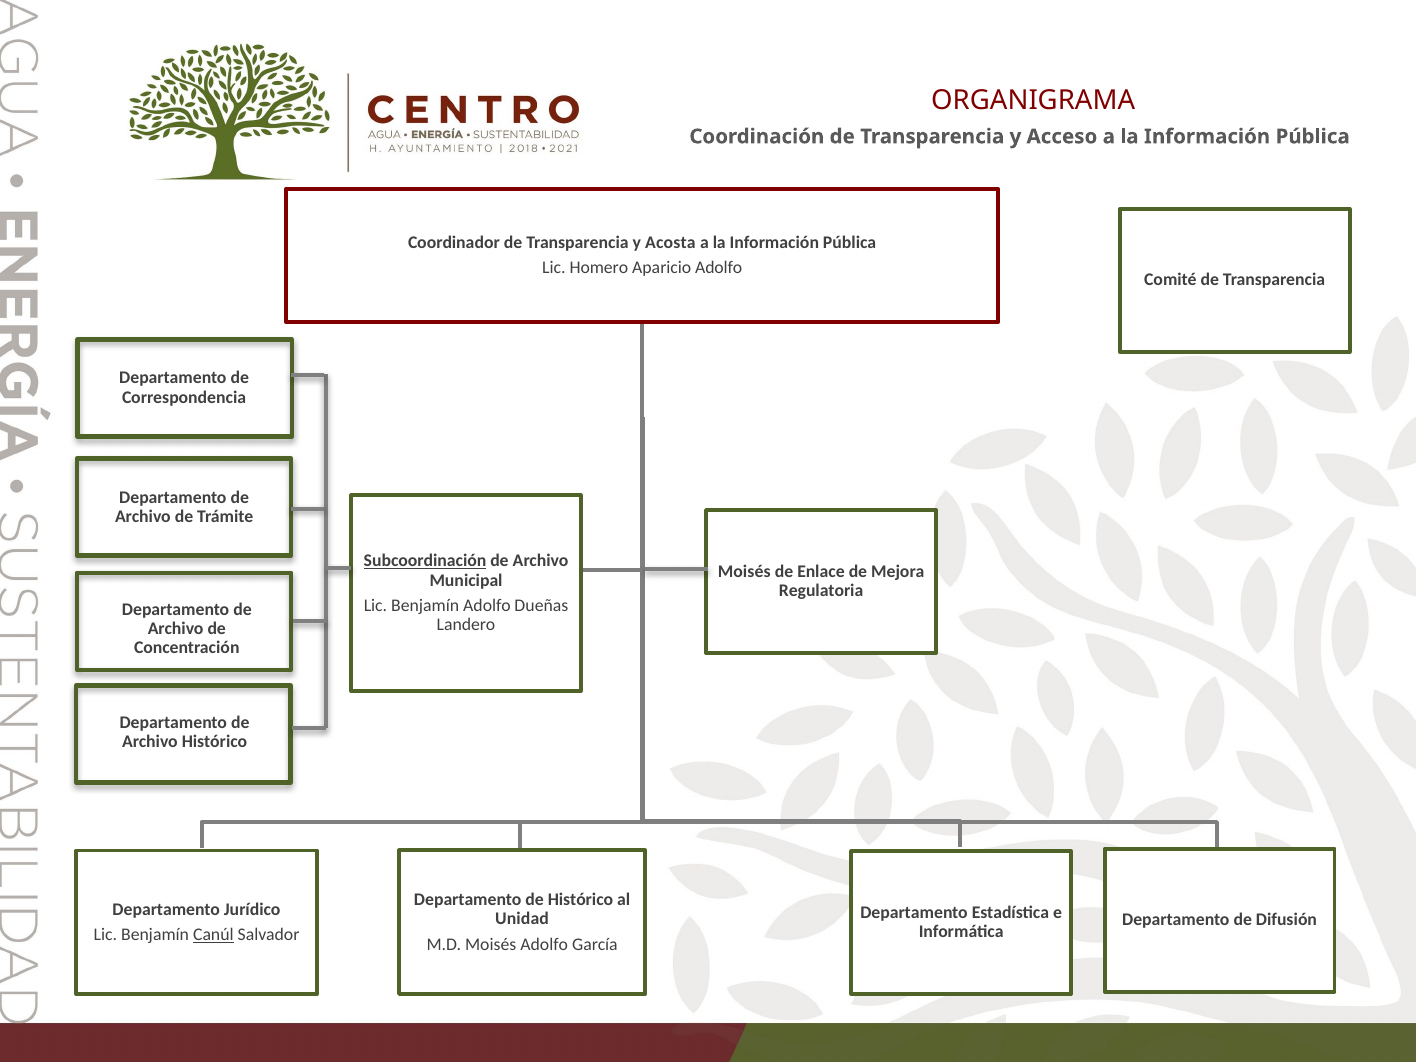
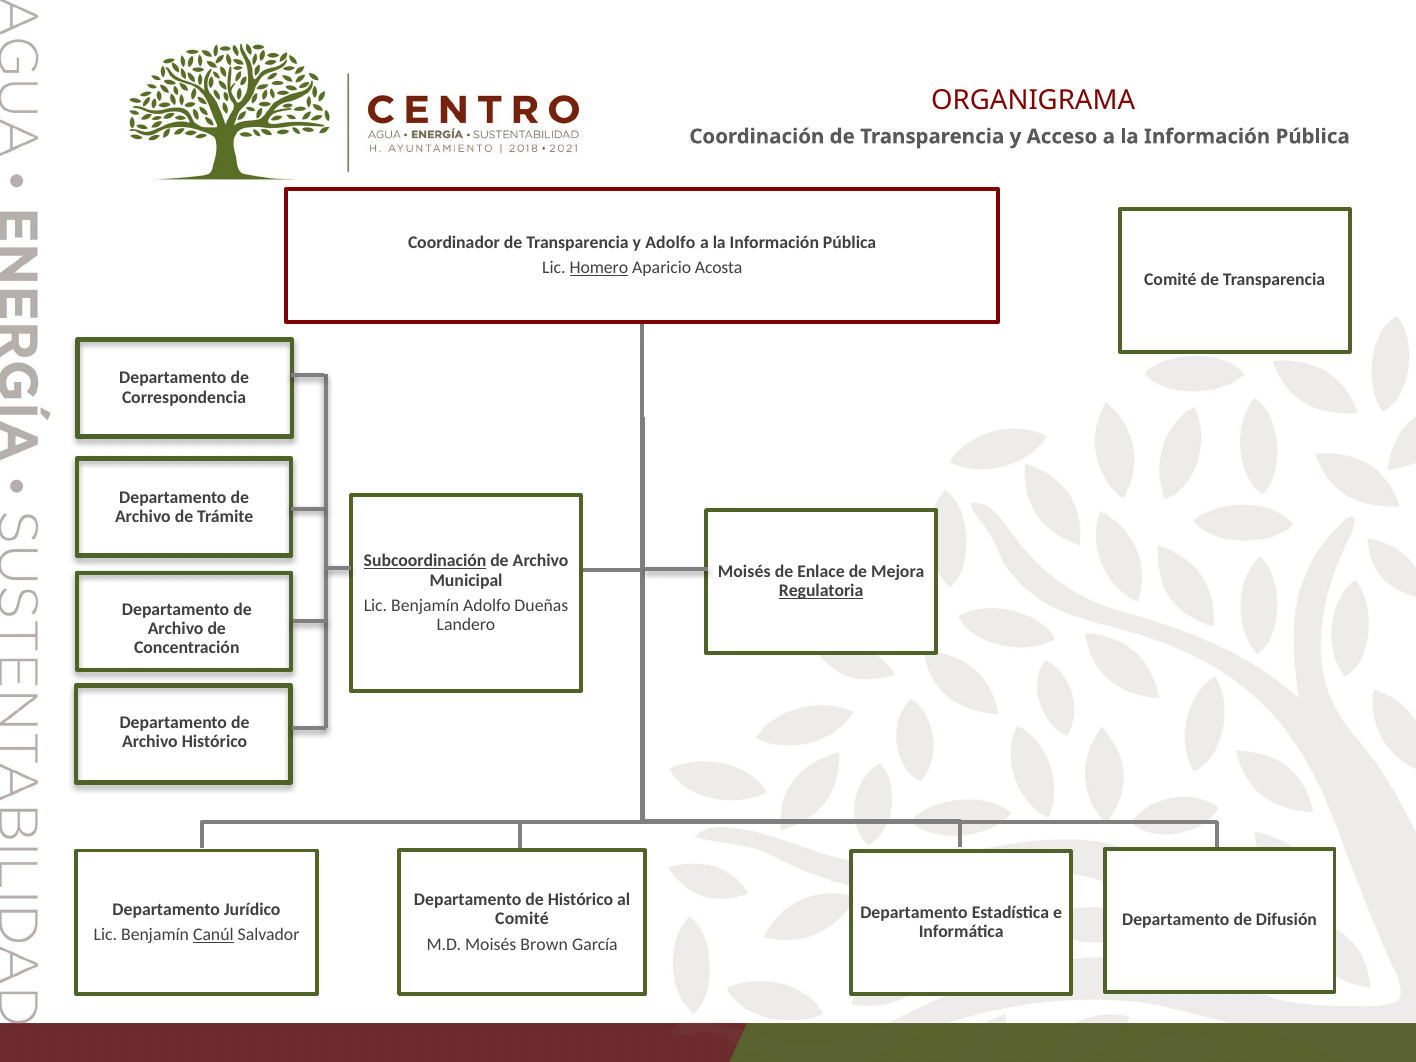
y Acosta: Acosta -> Adolfo (670, 243)
Homero underline: none -> present (599, 268)
Aparicio Adolfo: Adolfo -> Acosta (719, 268)
Regulatoria underline: none -> present (821, 591)
Unidad: Unidad -> Comité (522, 919)
Moisés Adolfo: Adolfo -> Brown (544, 944)
